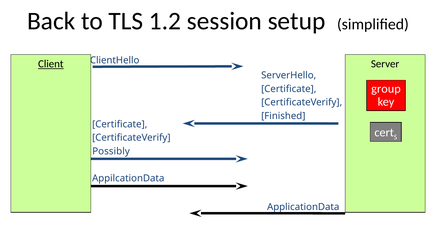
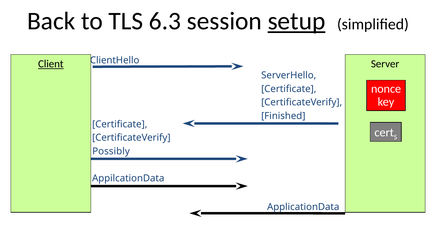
1.2: 1.2 -> 6.3 (165, 21)
setup underline: none -> present (297, 21)
group: group -> nonce (386, 89)
